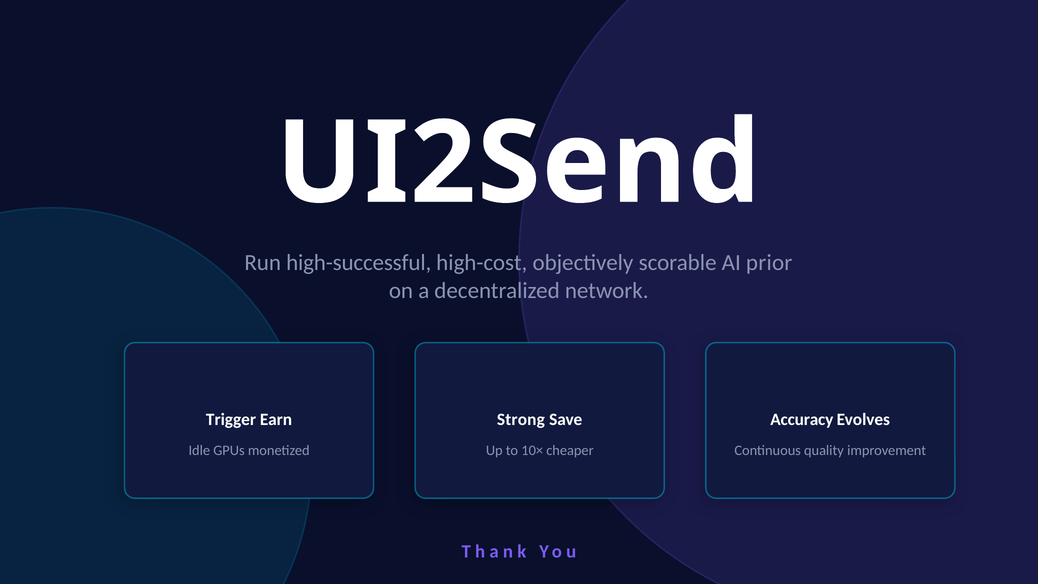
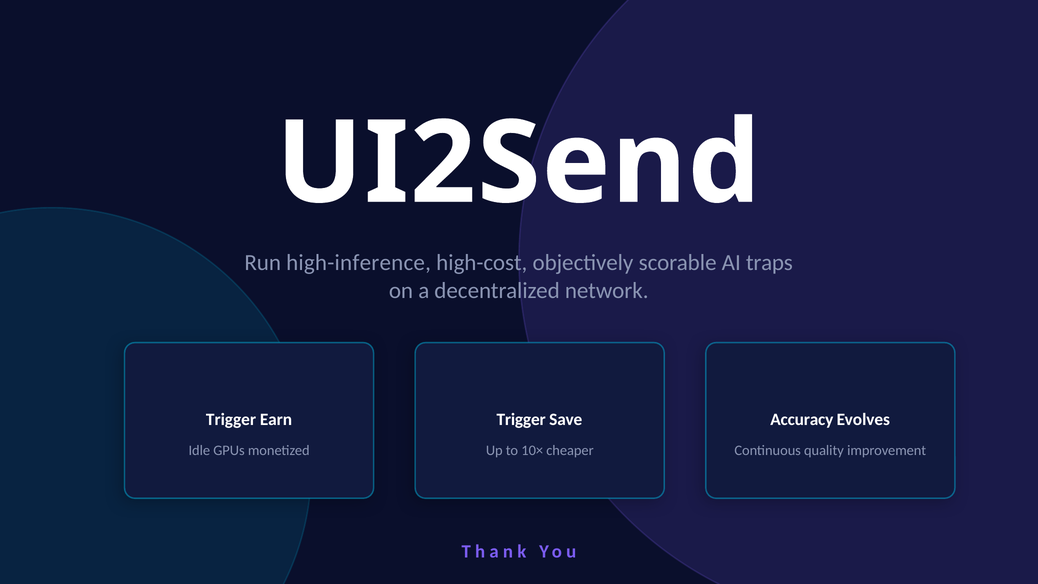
high-successful: high-successful -> high-inference (359, 263)
prior: prior -> traps (769, 263)
Strong: Strong -> Trigger (521, 419)
